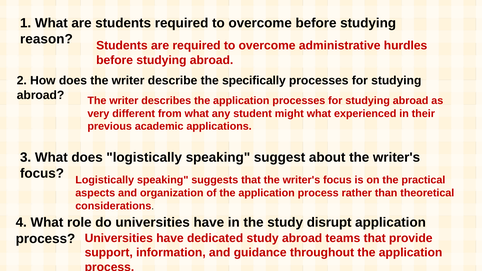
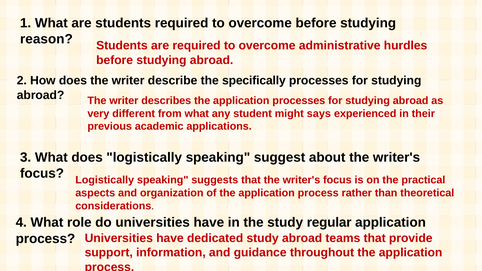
might what: what -> says (319, 114)
disrupt: disrupt -> regular (329, 223)
